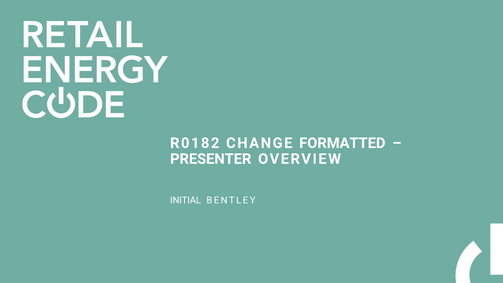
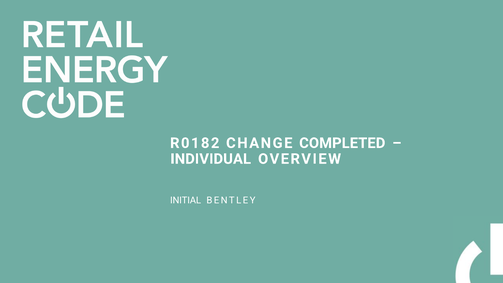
FORMATTED: FORMATTED -> COMPLETED (342, 143)
PRESENTER: PRESENTER -> INDIVIDUAL (211, 159)
